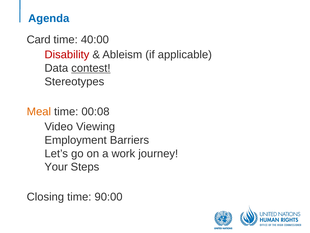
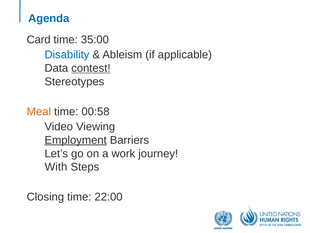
40:00: 40:00 -> 35:00 (95, 40)
Disability colour: red -> blue (67, 55)
00:08: 00:08 -> 00:58 (95, 111)
Employment underline: none -> present (76, 140)
Your: Your -> With (56, 167)
90:00: 90:00 -> 22:00 (109, 197)
